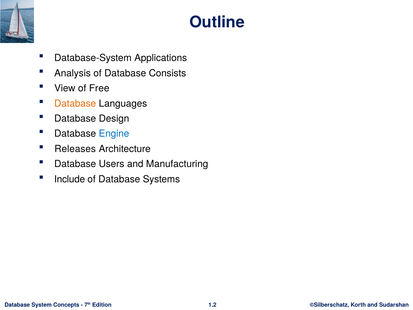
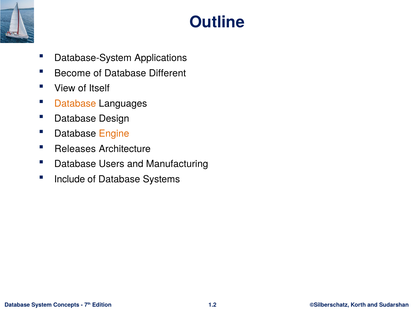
Analysis: Analysis -> Become (72, 73)
Consists: Consists -> Different (167, 73)
Free: Free -> Itself (99, 88)
Engine colour: blue -> orange (114, 134)
